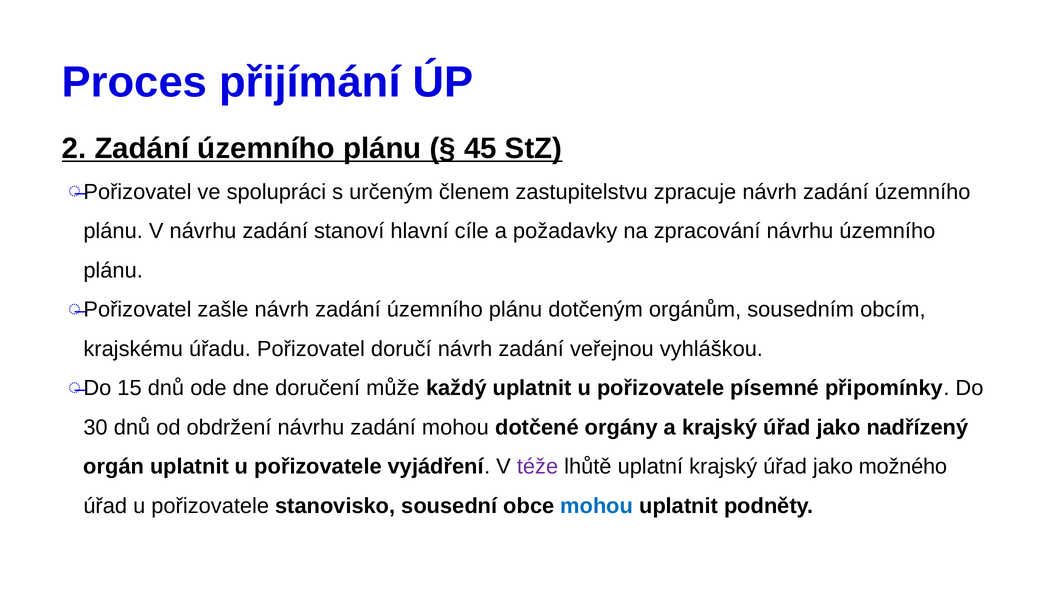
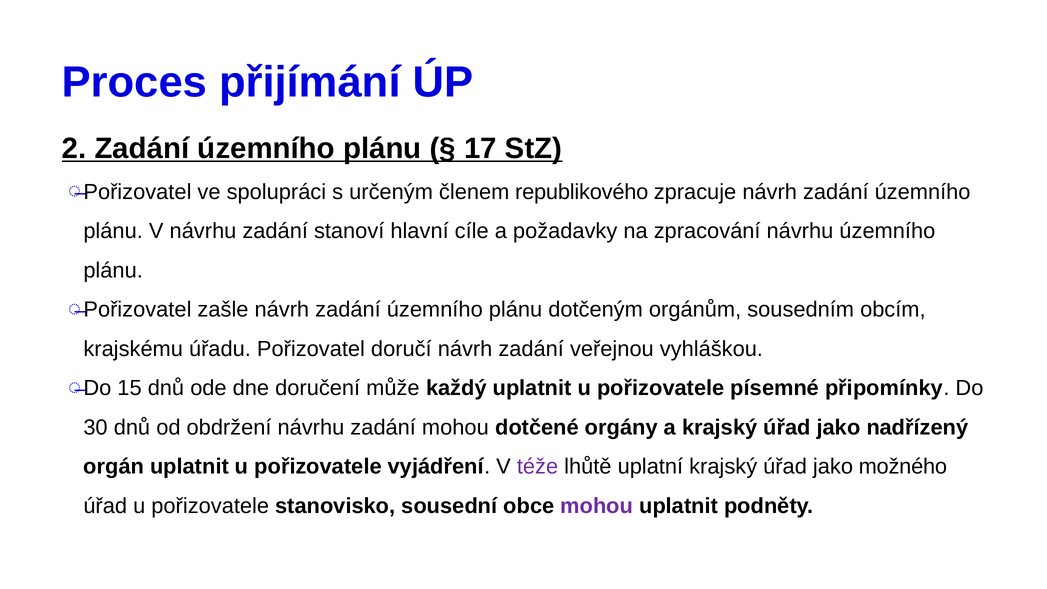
45: 45 -> 17 (480, 149)
zastupitelstvu: zastupitelstvu -> republikového (582, 192)
mohou colour: blue -> purple (597, 506)
